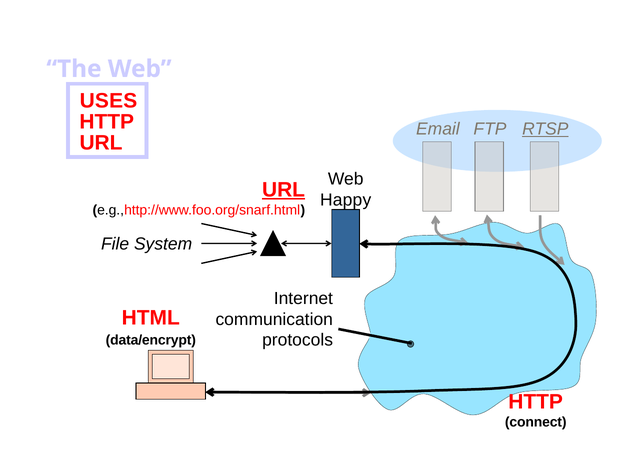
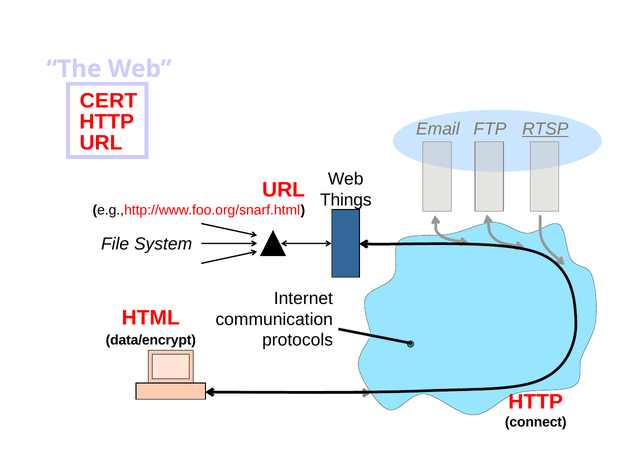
USES: USES -> CERT (108, 101)
URL underline: present -> none (284, 190)
Happy: Happy -> Things (346, 200)
